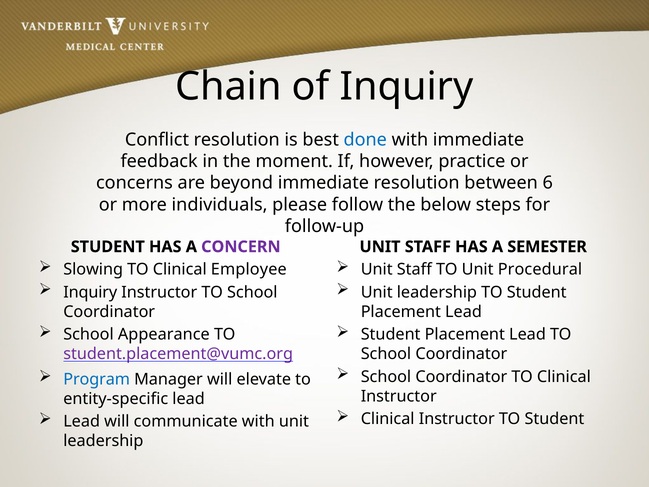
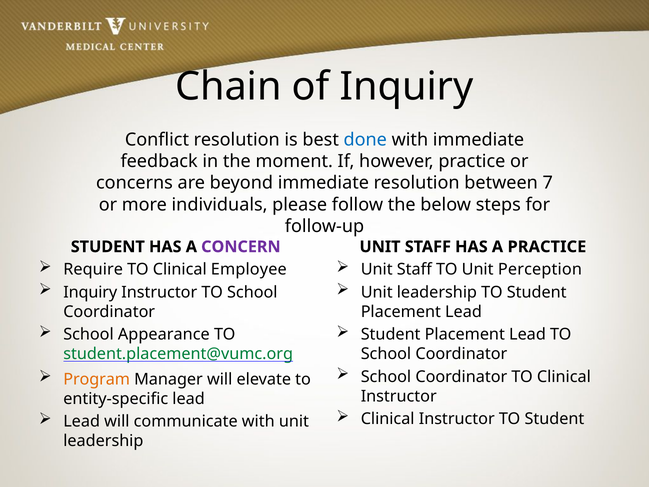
6: 6 -> 7 (548, 183)
A SEMESTER: SEMESTER -> PRACTICE (547, 247)
Slowing: Slowing -> Require (93, 269)
Procedural: Procedural -> Perception (540, 269)
student.placement@vumc.org colour: purple -> green (178, 354)
Program colour: blue -> orange (97, 379)
